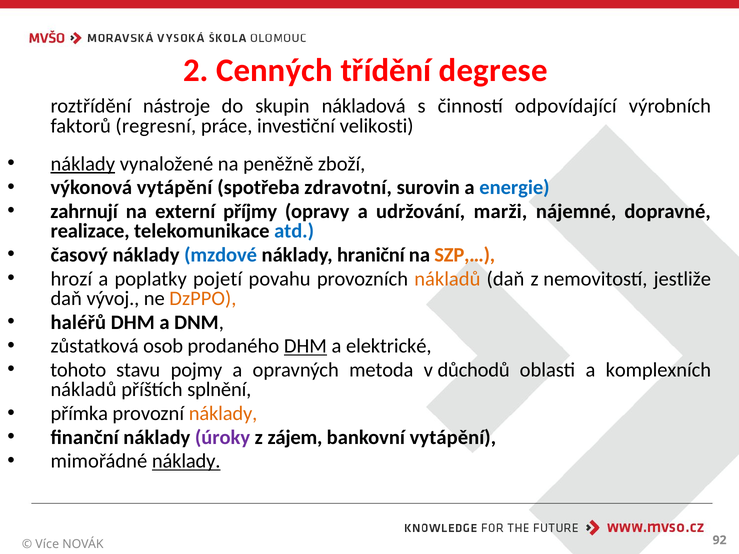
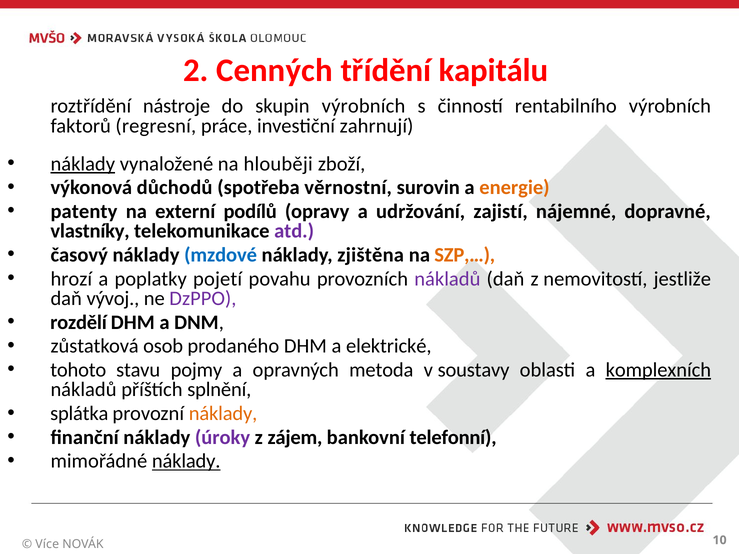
degrese: degrese -> kapitálu (494, 71)
skupin nákladová: nákladová -> výrobních (363, 106)
odpovídající: odpovídající -> rentabilního (566, 106)
velikosti: velikosti -> zahrnují (377, 126)
peněžně: peněžně -> hlouběji (278, 164)
výkonová vytápění: vytápění -> důchodů (175, 188)
zdravotní: zdravotní -> věrnostní (348, 188)
energie colour: blue -> orange (514, 188)
zahrnují: zahrnují -> patenty (84, 212)
příjmy: příjmy -> podílů (250, 212)
marži: marži -> zajistí (501, 212)
realizace: realizace -> vlastníky (90, 231)
atd colour: blue -> purple (294, 231)
hraniční: hraniční -> zjištěna (371, 255)
nákladů colour: orange -> purple (447, 279)
DzPPO colour: orange -> purple (203, 299)
haléřů: haléřů -> rozdělí (78, 323)
DHM underline: present -> none (305, 346)
důchodů: důchodů -> soustavy (474, 370)
komplexních underline: none -> present (658, 370)
přímka: přímka -> splátka (79, 414)
bankovní vytápění: vytápění -> telefonní (453, 438)
92: 92 -> 10 (720, 540)
